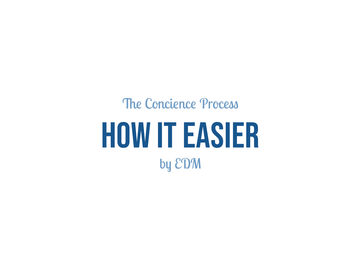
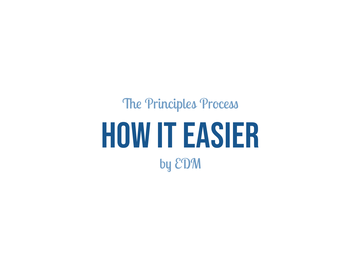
Concience: Concience -> Principles (170, 104)
